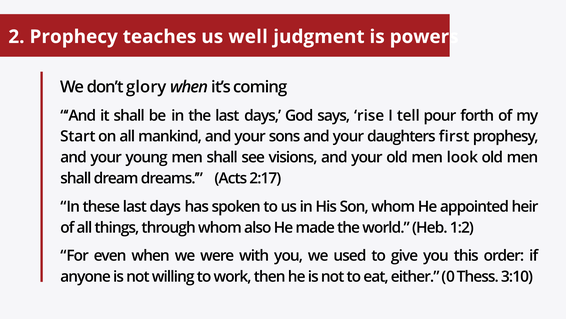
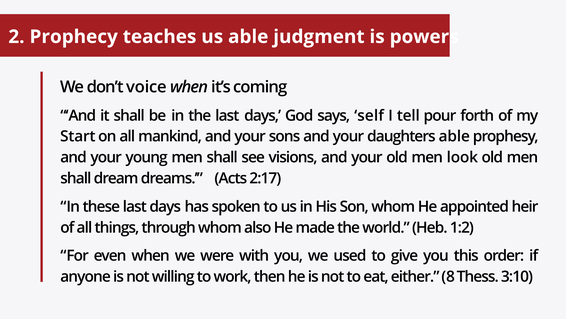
us well: well -> able (248, 37)
glory: glory -> voice (146, 87)
rise: rise -> self (369, 116)
daughters first: first -> able (454, 137)
0: 0 -> 8 (448, 277)
